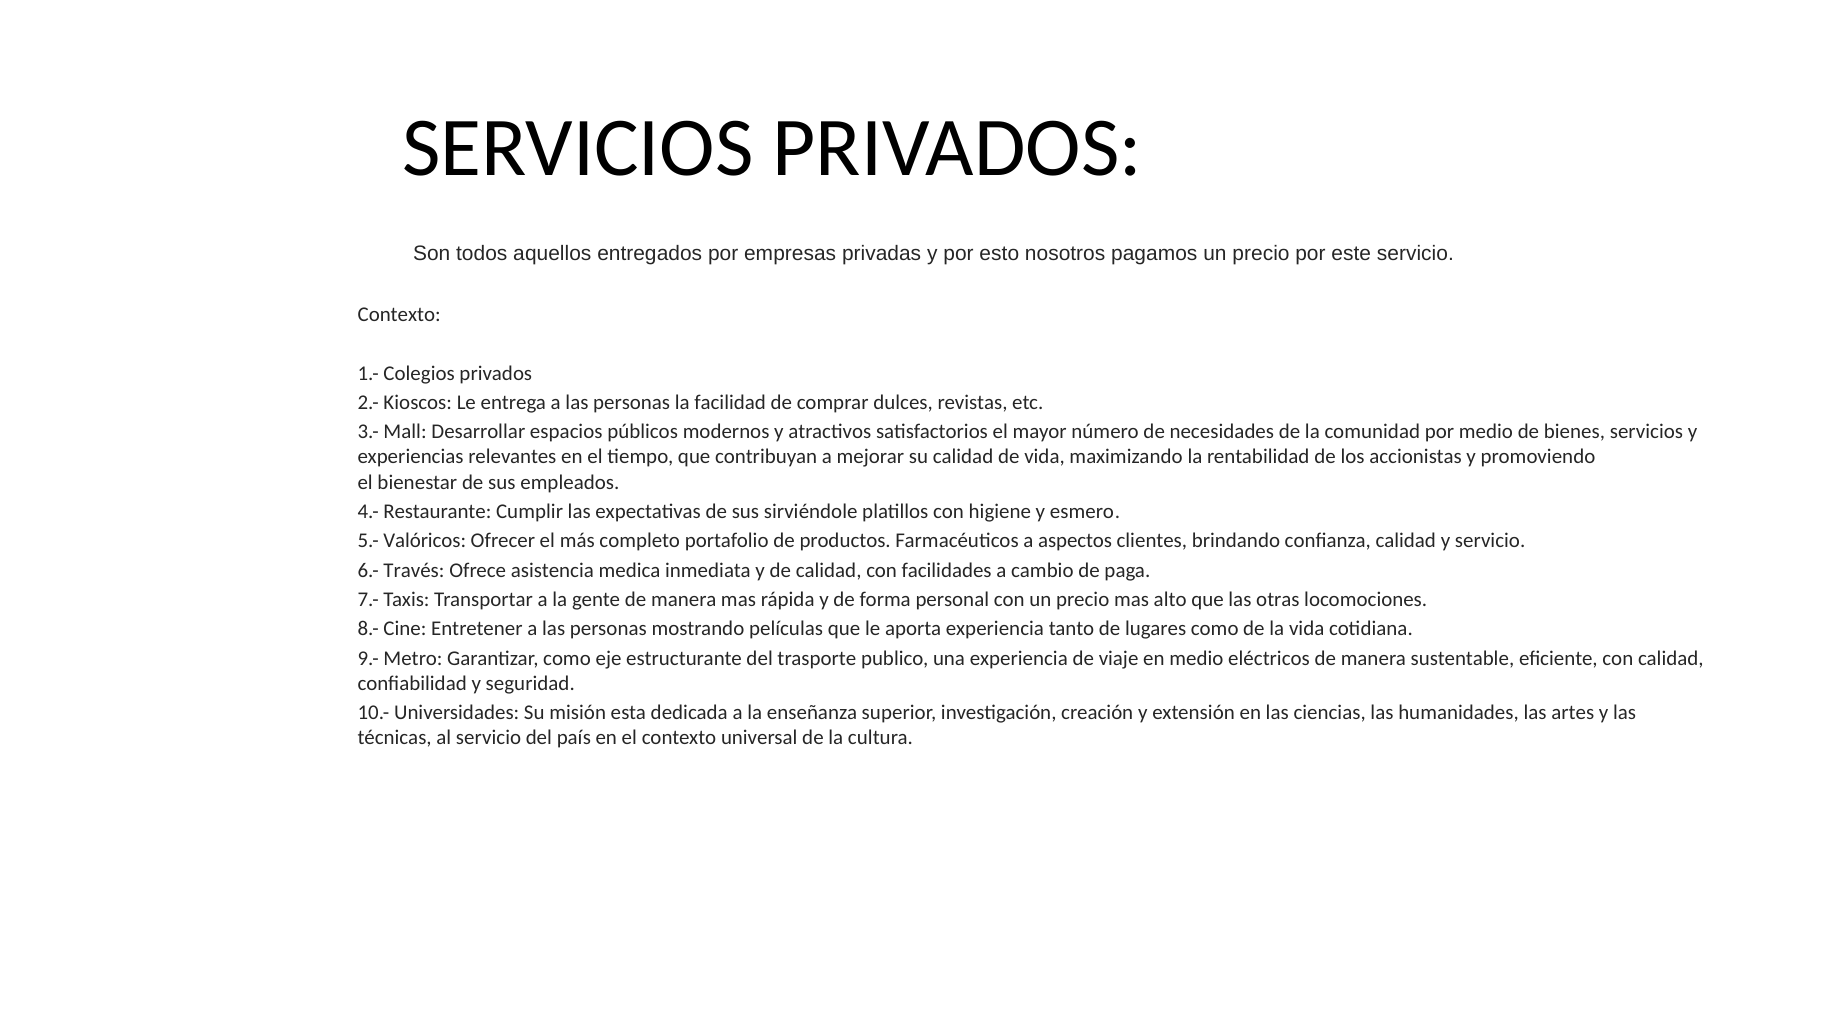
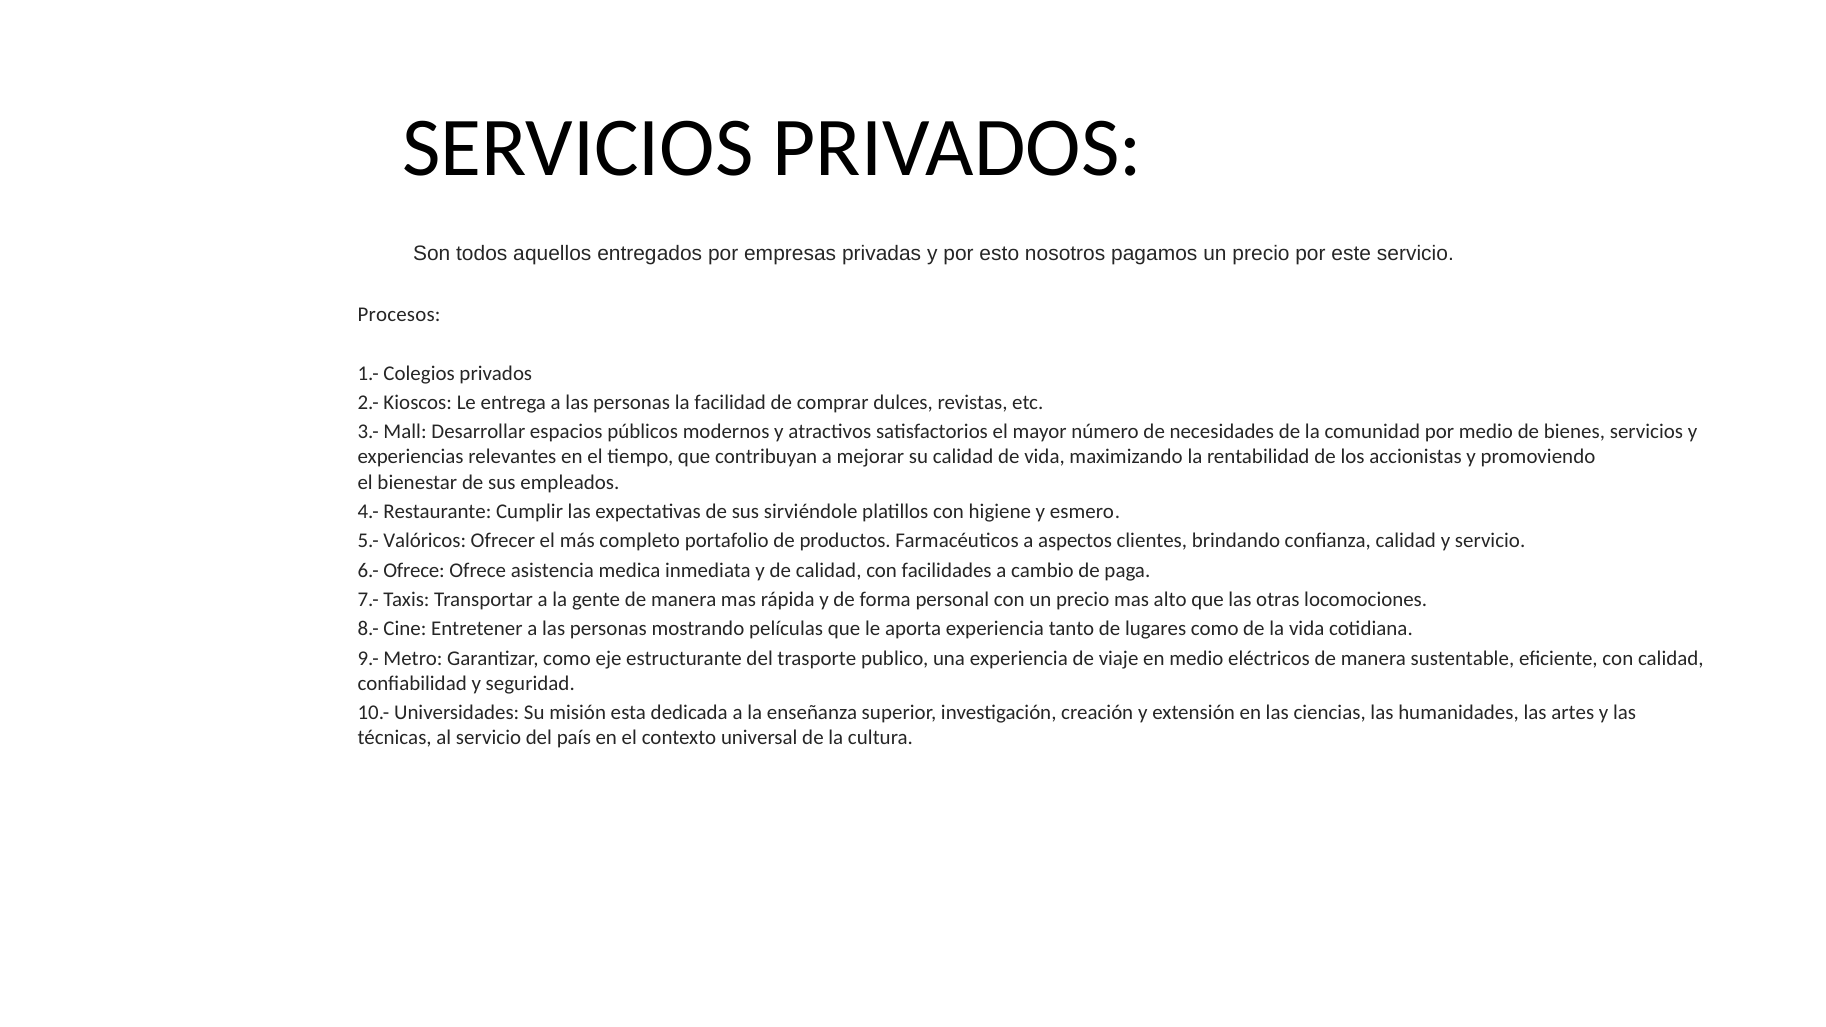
Contexto: Contexto -> Procesos (399, 315)
6.- Través: Través -> Ofrece (414, 570)
